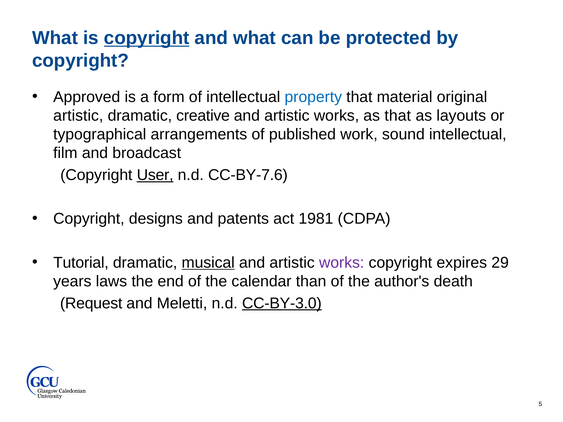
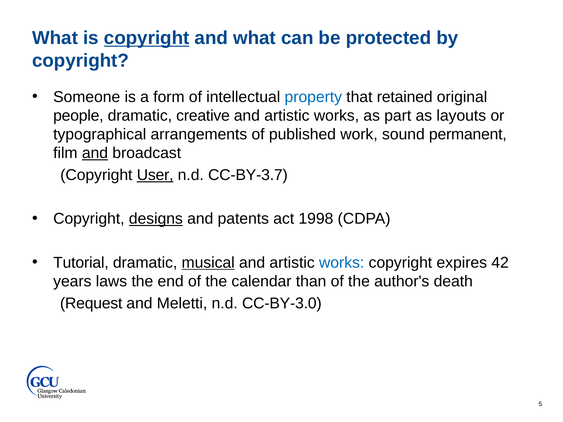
Approved: Approved -> Someone (87, 97)
material: material -> retained (405, 97)
artistic: artistic -> people (78, 116)
as that: that -> part (398, 116)
sound intellectual: intellectual -> permanent (468, 134)
and underline: none -> present (95, 153)
CC-BY-7.6: CC-BY-7.6 -> CC-BY-3.7 (248, 175)
designs underline: none -> present (156, 219)
1981: 1981 -> 1998 (316, 219)
works colour: purple -> blue (342, 263)
29: 29 -> 42 (500, 263)
CC-BY-3.0 underline: present -> none (282, 303)
